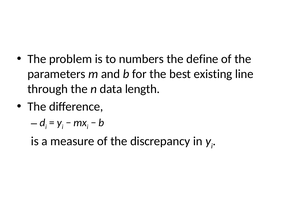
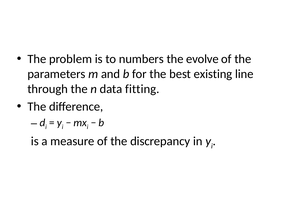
define: define -> evolve (202, 59)
length: length -> fitting (142, 89)
